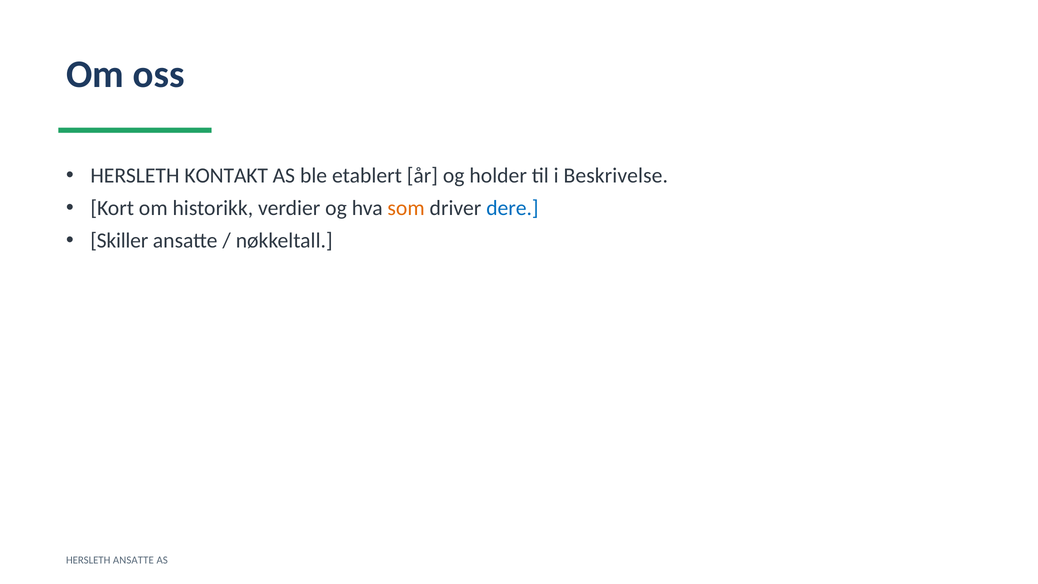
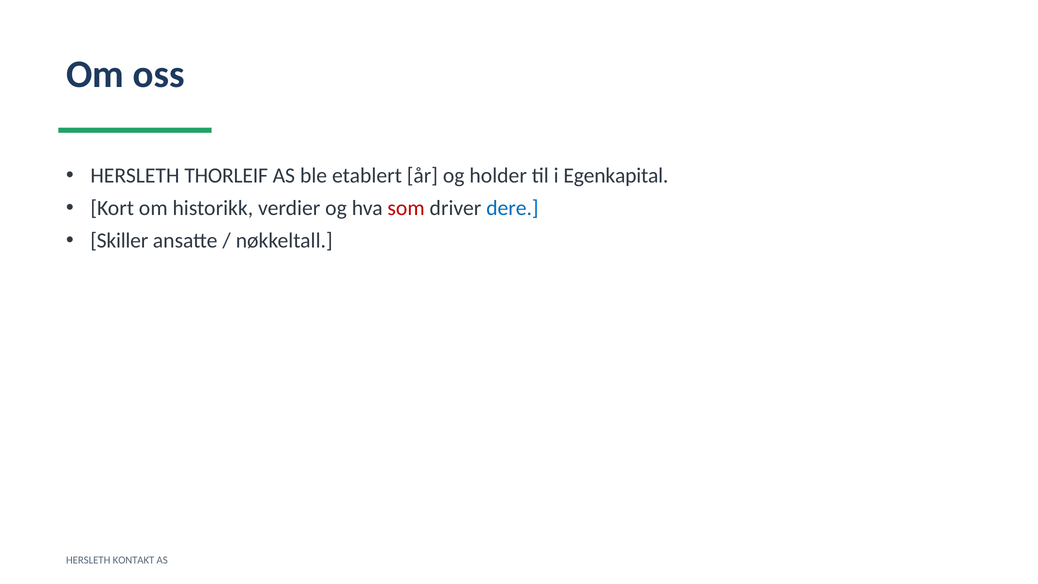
KONTAKT: KONTAKT -> THORLEIF (226, 176)
Beskrivelse: Beskrivelse -> Egenkapital (616, 176)
som colour: orange -> red (406, 208)
HERSLETH ANSATTE: ANSATTE -> KONTAKT (134, 560)
